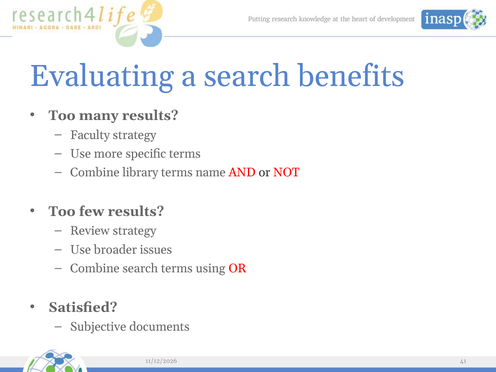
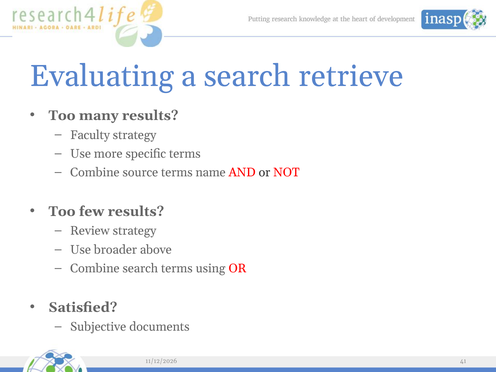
benefits: benefits -> retrieve (351, 76)
library: library -> source (140, 172)
issues: issues -> above (156, 250)
